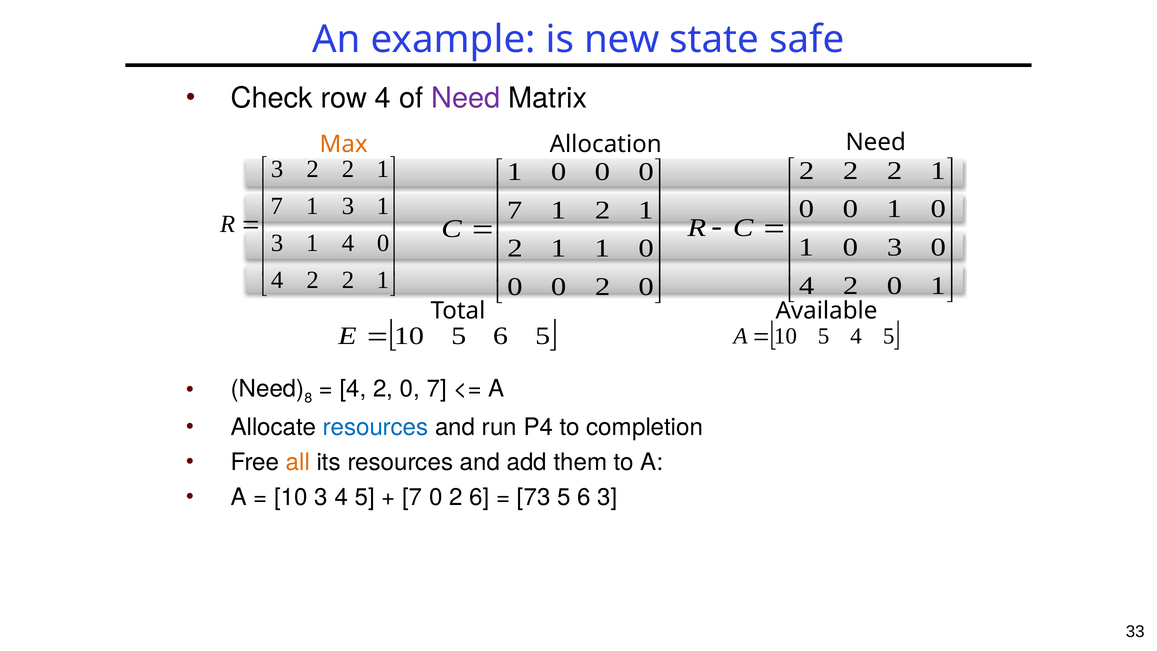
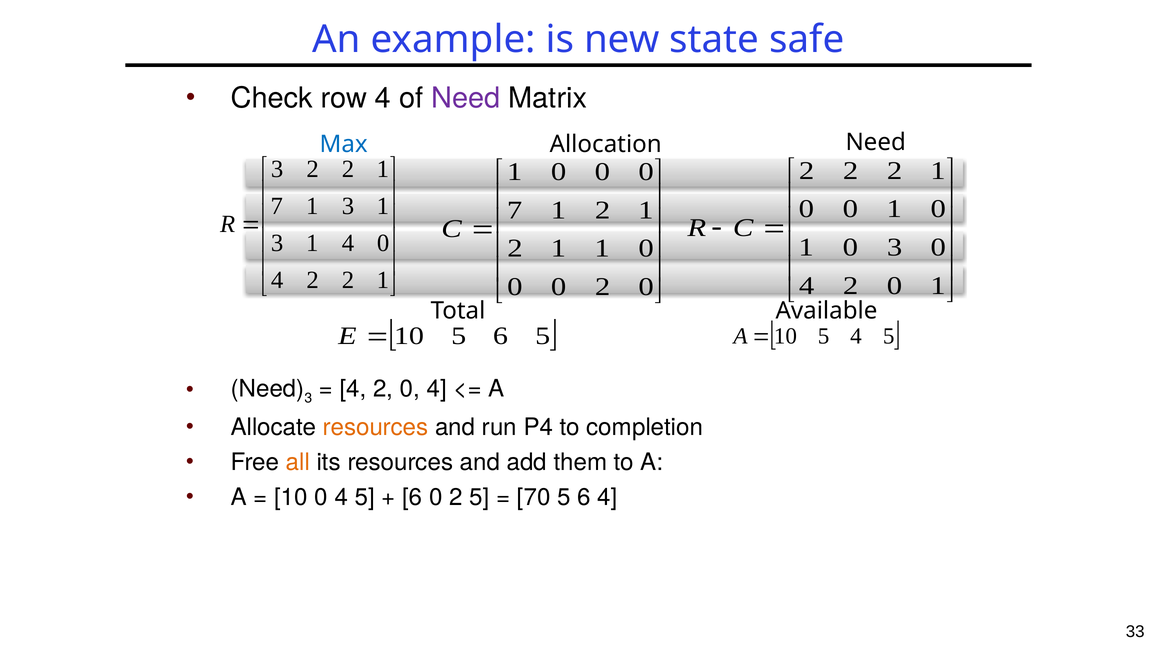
Max colour: orange -> blue (344, 144)
Need 8: 8 -> 3 (308, 398)
2 0 7: 7 -> 4 (437, 388)
resources colour: blue -> orange (376, 427)
10 3: 3 -> 0 (321, 497)
7: 7 -> 6 (412, 497)
2 6: 6 -> 5 (479, 497)
73: 73 -> 70 (534, 497)
6 3: 3 -> 4 (607, 497)
